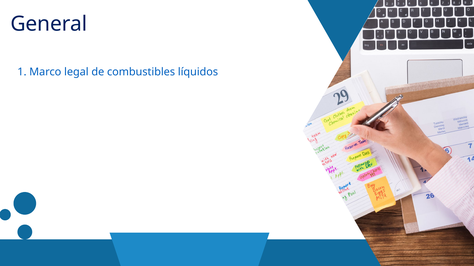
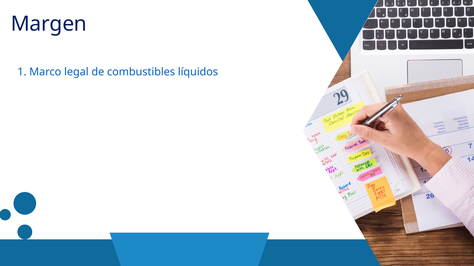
General: General -> Margen (49, 24)
